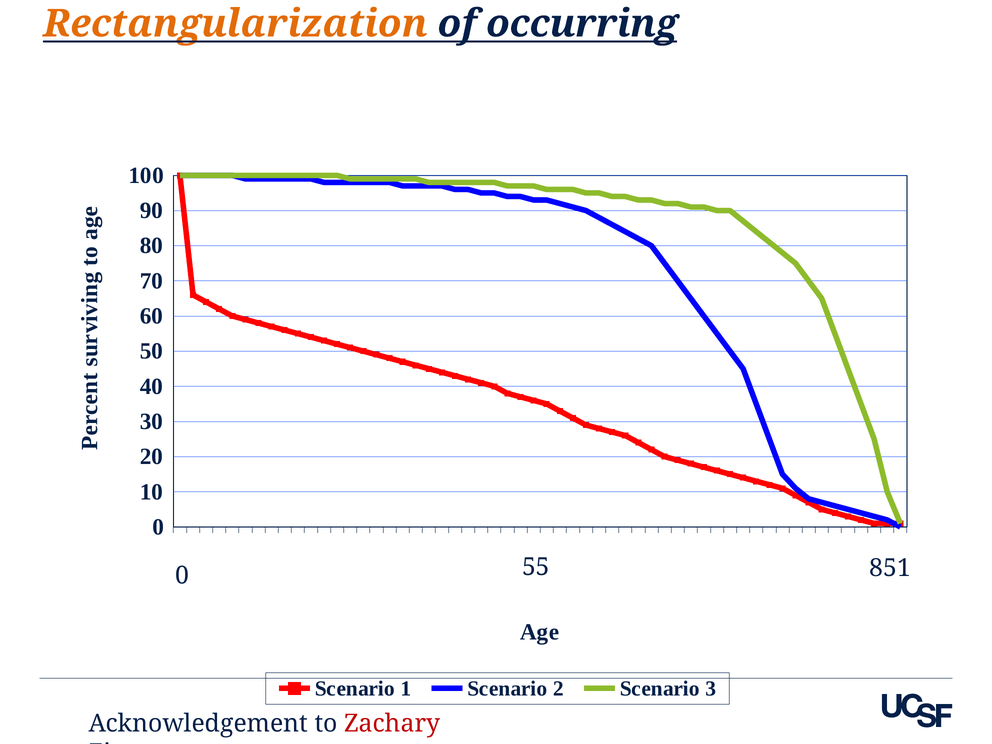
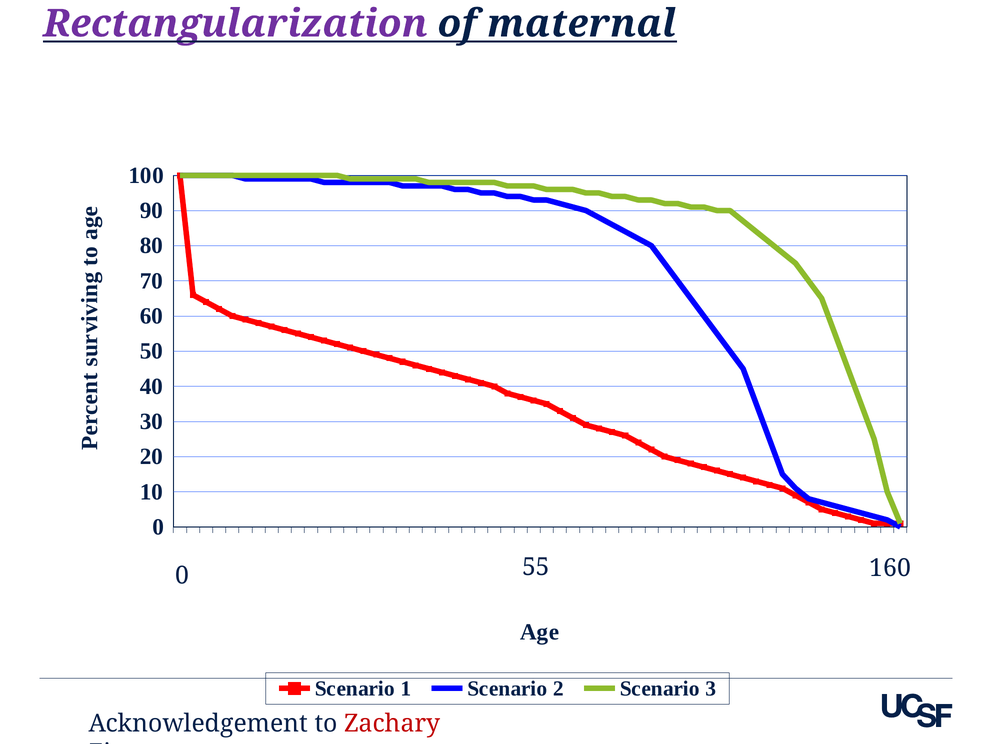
Rectangularization colour: orange -> purple (235, 24)
occurring: occurring -> maternal (582, 24)
851: 851 -> 160 (890, 568)
